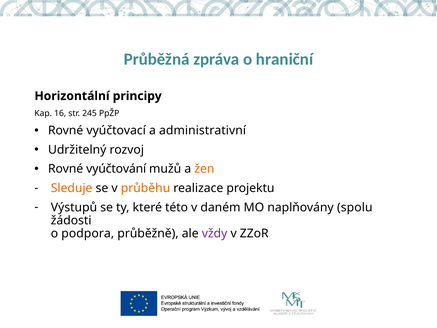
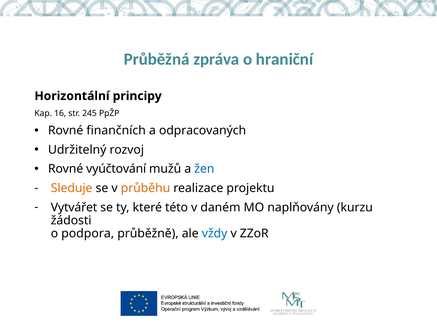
vyúčtovací: vyúčtovací -> finančních (116, 130)
administrativní: administrativní -> odpracovaných (203, 130)
žen colour: orange -> blue (204, 169)
Výstupů: Výstupů -> Vytvářet (74, 207)
spolu: spolu -> kurzu (355, 207)
vždy colour: purple -> blue (215, 233)
